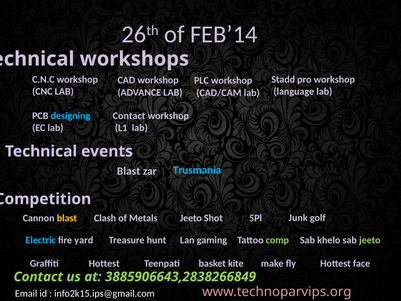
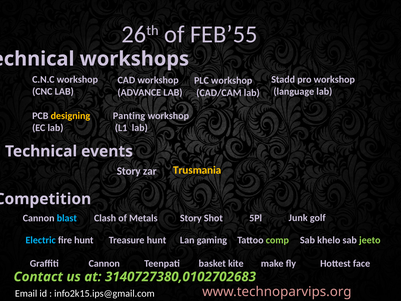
FEB’14: FEB’14 -> FEB’55 (224, 34)
designing colour: light blue -> yellow (70, 116)
Contact: Contact -> Panting (129, 116)
Blast: Blast -> Story (129, 171)
Trusmania colour: light blue -> yellow (197, 170)
blast colour: yellow -> light blue (67, 218)
Metals Jeeto: Jeeto -> Story (191, 218)
fire yard: yard -> hunt (84, 240)
Graffiti Hottest: Hottest -> Cannon (104, 263)
3885906643,2838266849: 3885906643,2838266849 -> 3140727380,0102702683 (181, 277)
